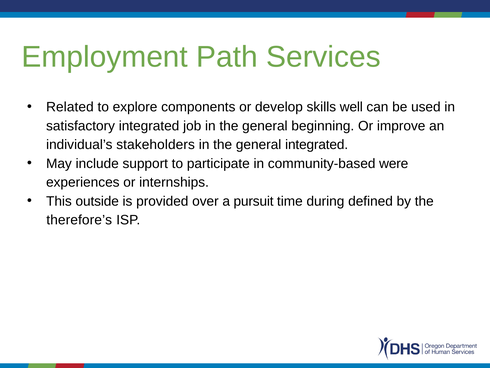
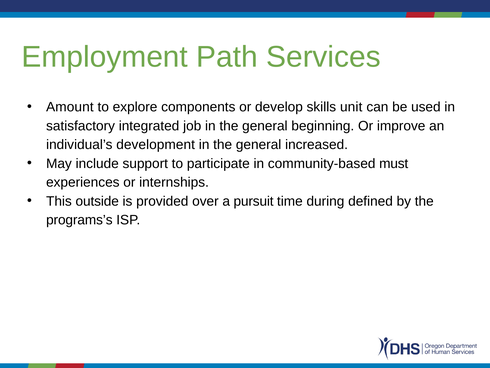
Related: Related -> Amount (70, 107)
well: well -> unit (351, 107)
stakeholders: stakeholders -> development (156, 145)
general integrated: integrated -> increased (317, 145)
were: were -> must (394, 163)
therefore’s: therefore’s -> programs’s (79, 220)
